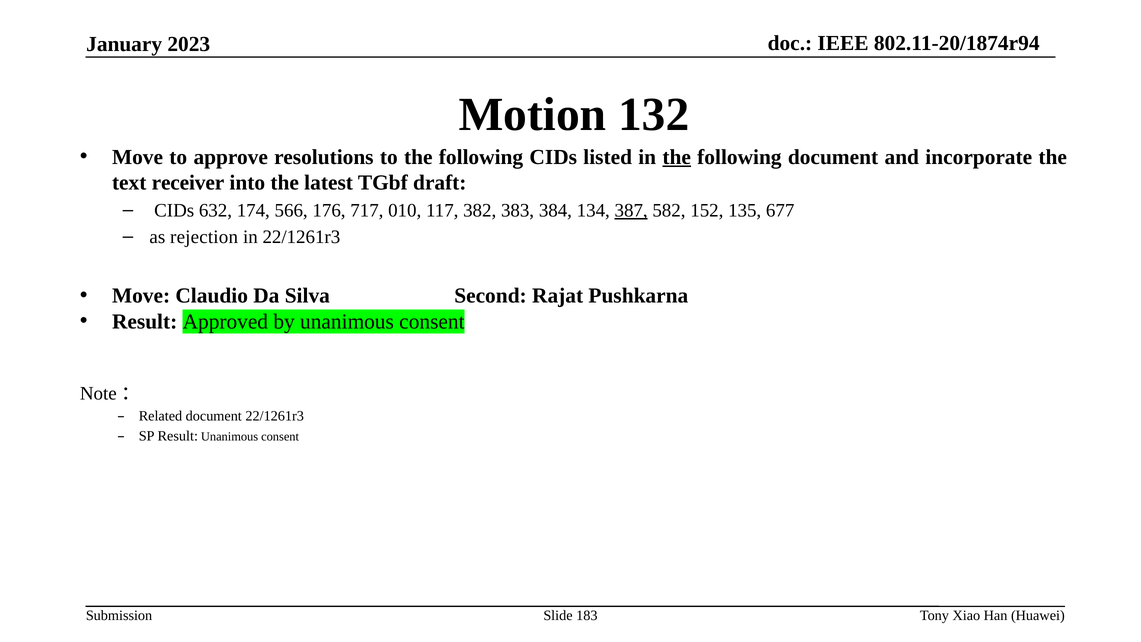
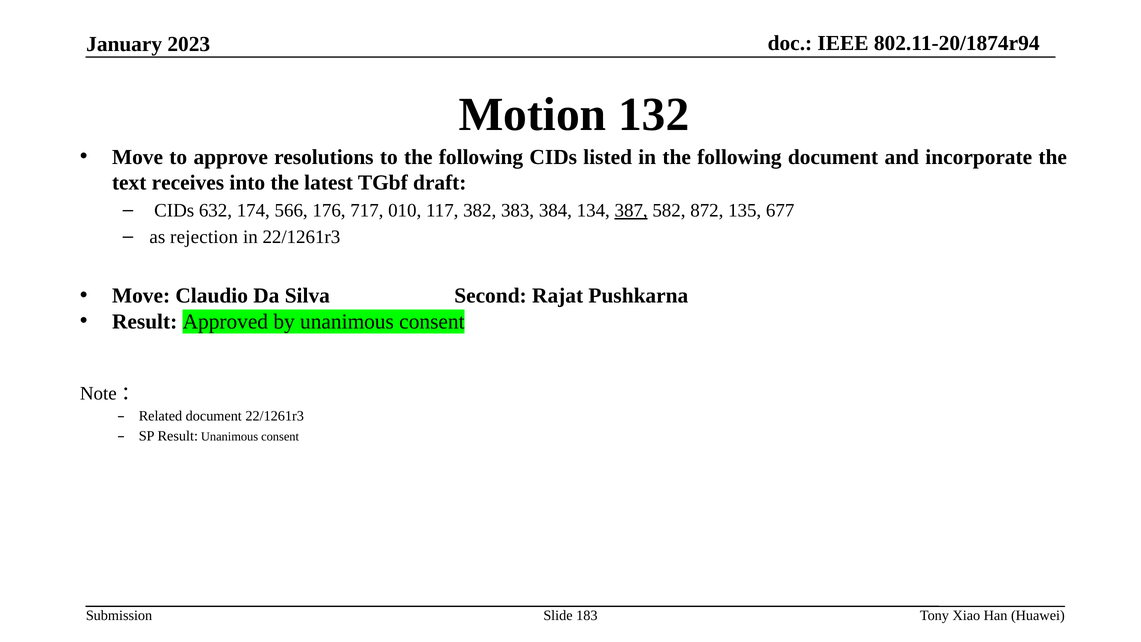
the underline: present -> none (677, 157)
receiver: receiver -> receives (188, 183)
152: 152 -> 872 (707, 211)
